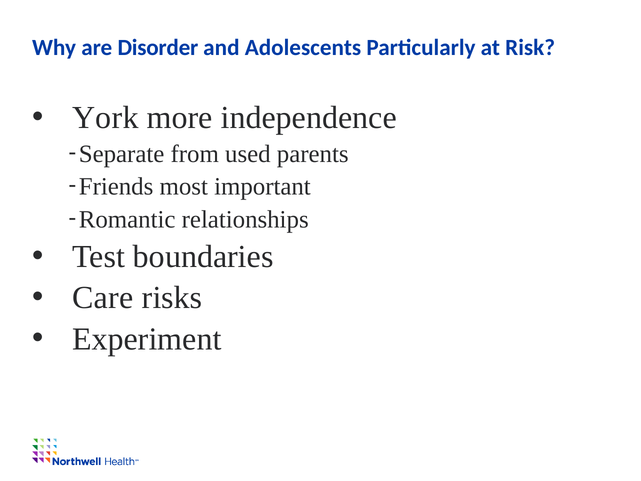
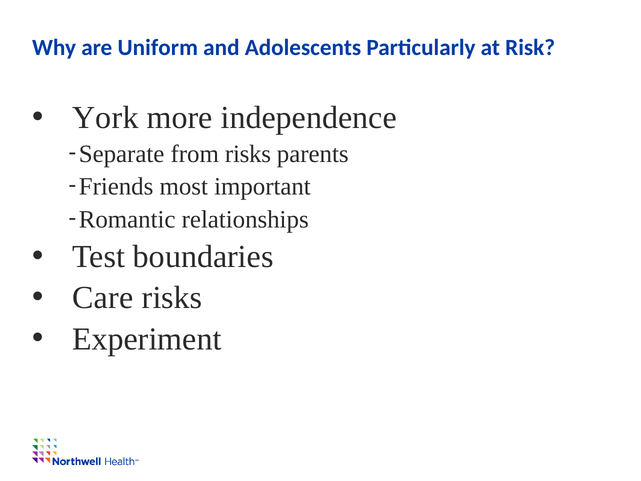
Disorder: Disorder -> Uniform (158, 48)
from used: used -> risks (248, 154)
